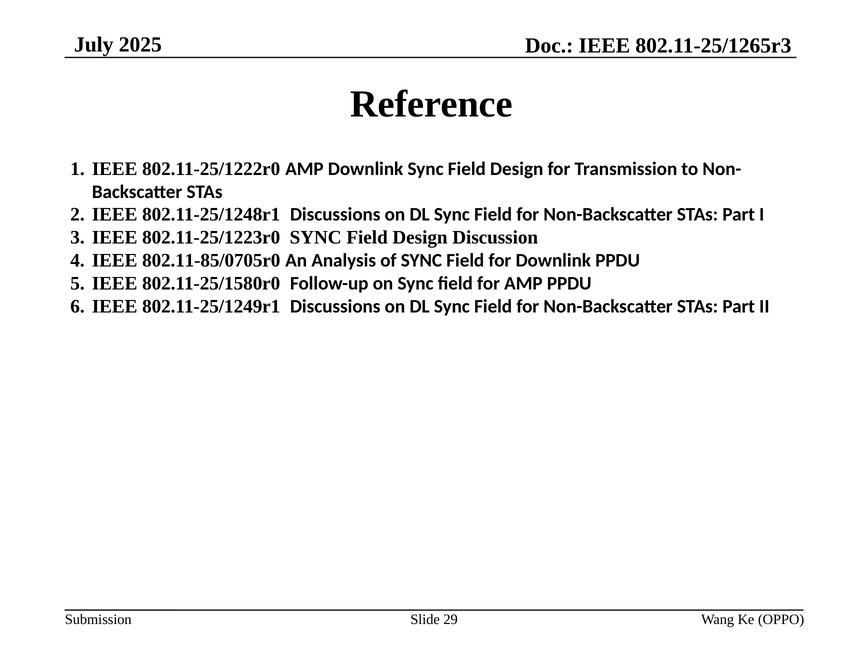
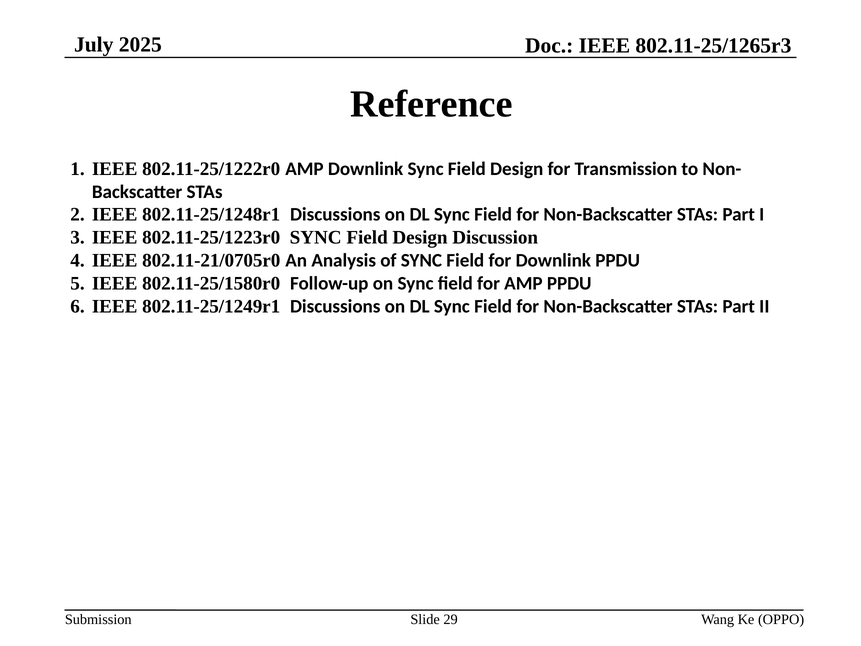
802.11-85/0705r0: 802.11-85/0705r0 -> 802.11-21/0705r0 (211, 260)
